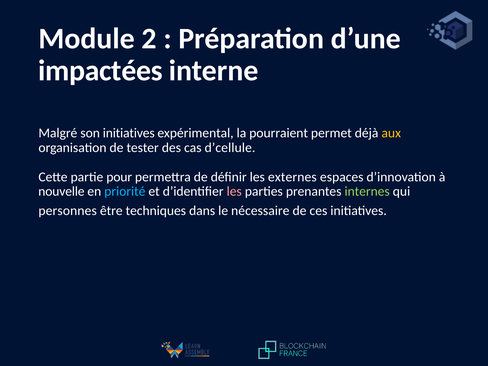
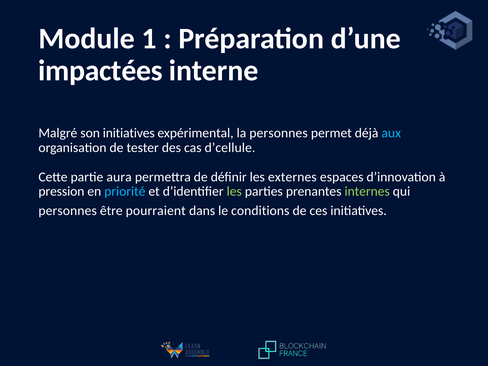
2: 2 -> 1 (149, 39)
la pourraient: pourraient -> personnes (279, 133)
aux colour: yellow -> light blue (391, 133)
pour: pour -> aura (119, 177)
nouvelle: nouvelle -> pression (61, 192)
les colour: pink -> light green (234, 192)
techniques: techniques -> pourraient (156, 211)
nécessaire: nécessaire -> conditions (260, 211)
